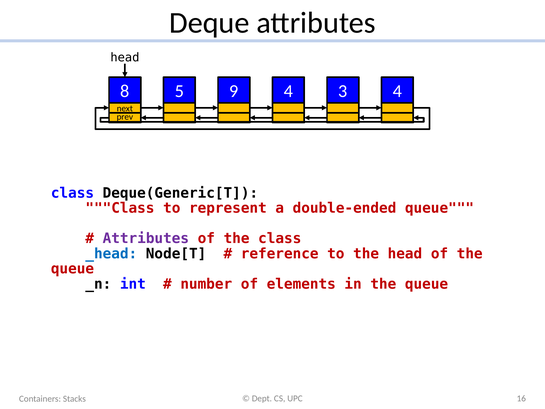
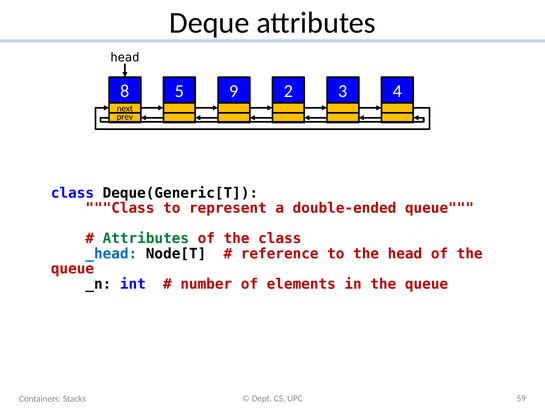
9 4: 4 -> 2 (288, 91)
Attributes colour: purple -> green (146, 238)
16: 16 -> 59 (521, 398)
